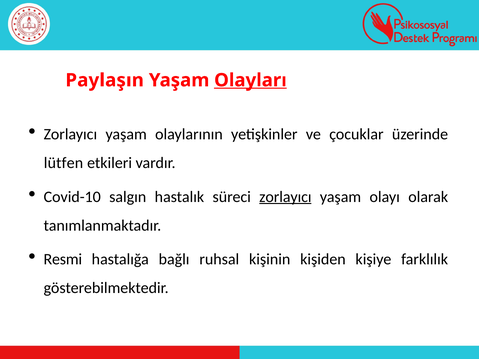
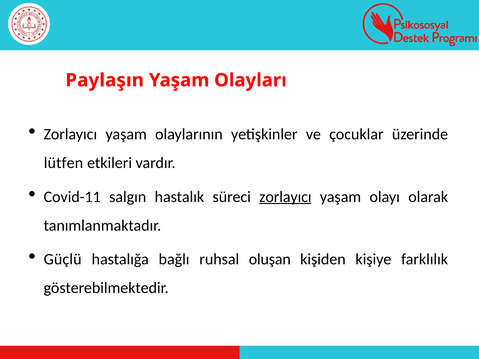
Olayları underline: present -> none (250, 80)
Covid-10: Covid-10 -> Covid-11 (72, 197)
Resmi: Resmi -> Güçlü (63, 259)
kişinin: kişinin -> oluşan (270, 259)
